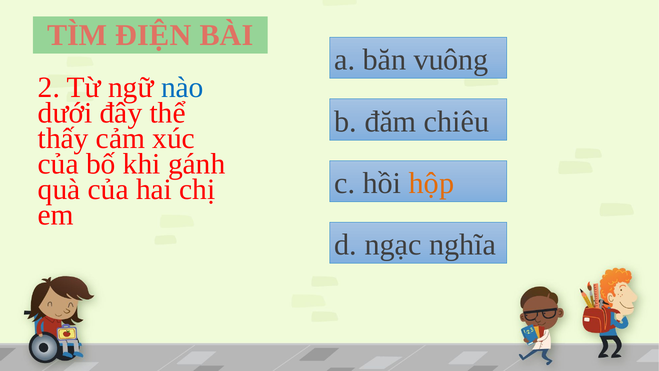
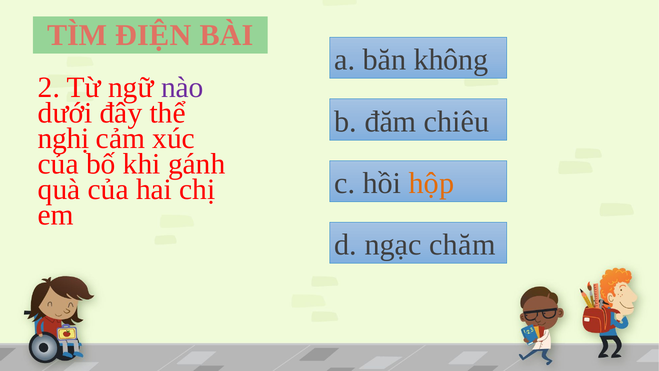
vuông: vuông -> không (451, 60)
nào colour: blue -> purple (182, 87)
thấy: thấy -> nghị (63, 138)
nghĩa: nghĩa -> chăm (462, 245)
